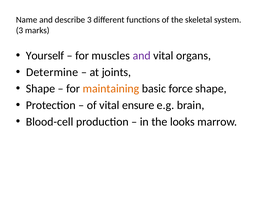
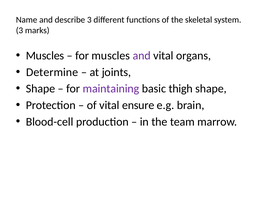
Yourself: Yourself -> Muscles (45, 56)
maintaining colour: orange -> purple (111, 89)
force: force -> thigh (181, 89)
looks: looks -> team (182, 122)
